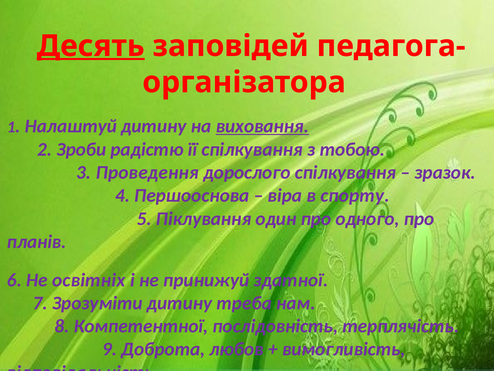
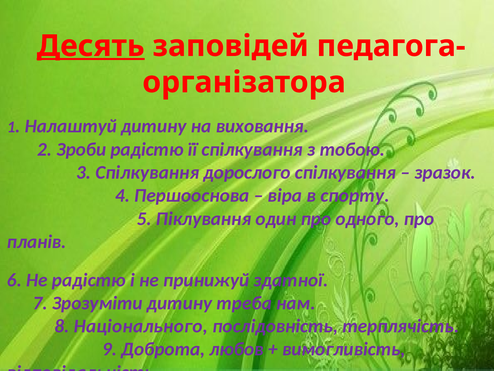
виховання underline: present -> none (262, 126)
3 Проведення: Проведення -> Спілкування (147, 172)
Не освітніх: освітніх -> радістю (89, 280)
Компетентної: Компетентної -> Національного (141, 326)
